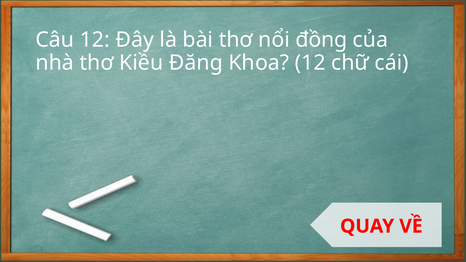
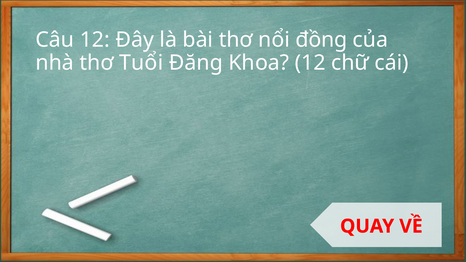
Kiều: Kiều -> Tuổi (141, 63)
